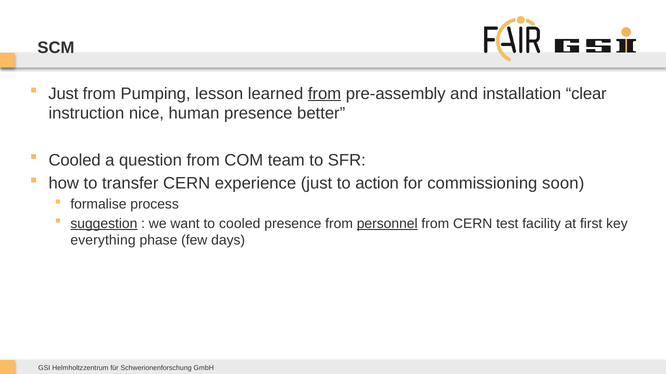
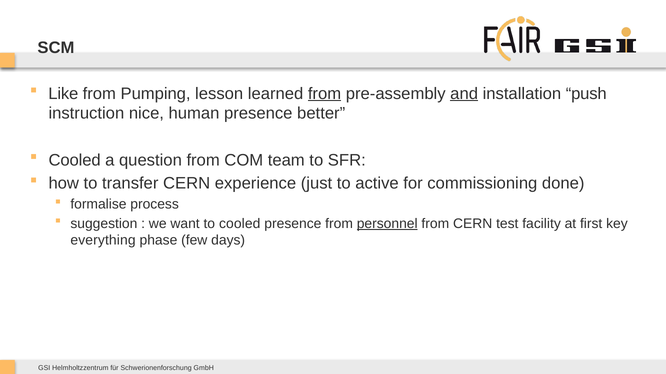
Just: Just -> Like (63, 94)
and underline: none -> present (464, 94)
clear: clear -> push (586, 94)
action: action -> active (377, 184)
soon: soon -> done (563, 184)
suggestion underline: present -> none (104, 224)
